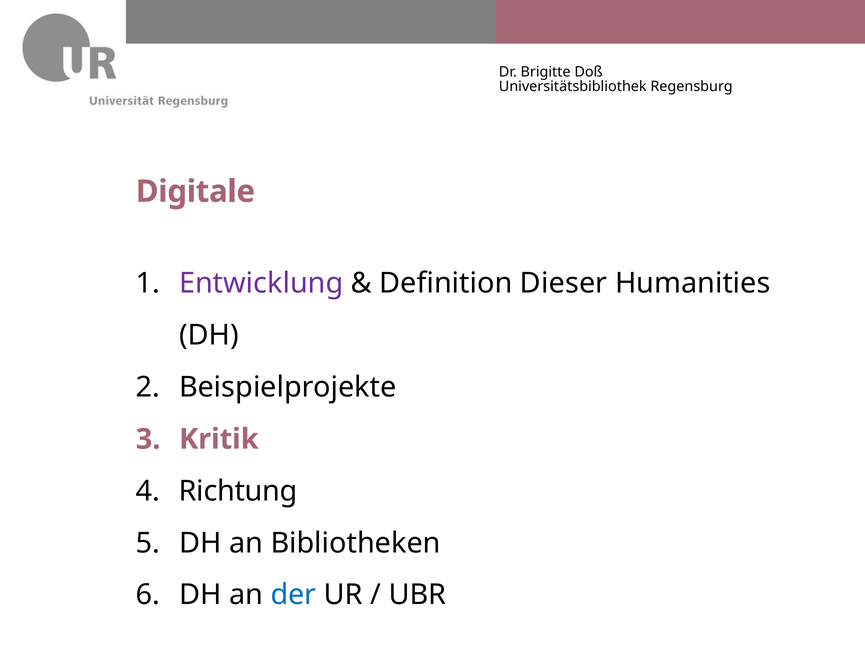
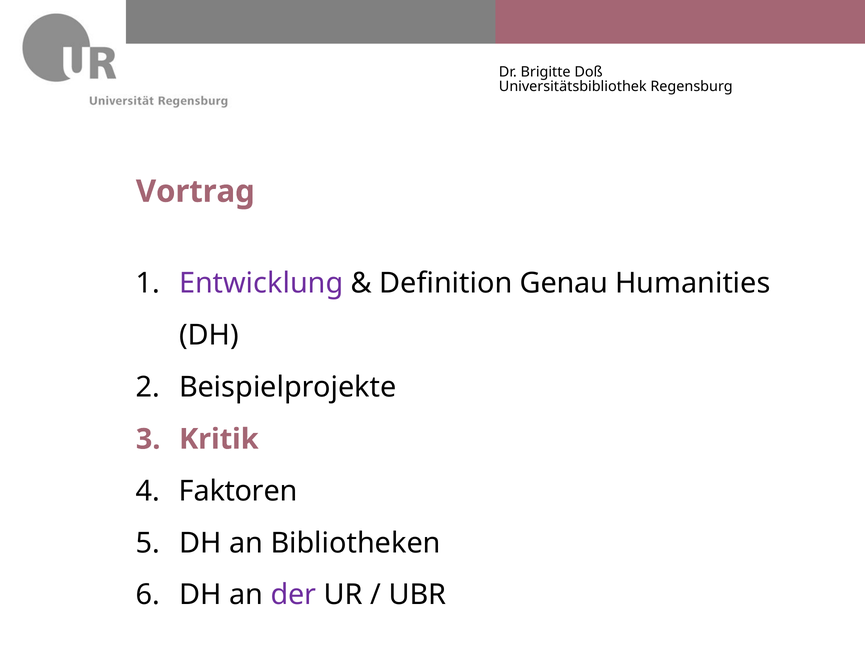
Digitale: Digitale -> Vortrag (195, 191)
Dieser: Dieser -> Genau (564, 283)
Richtung: Richtung -> Faktoren (238, 491)
der colour: blue -> purple (293, 595)
